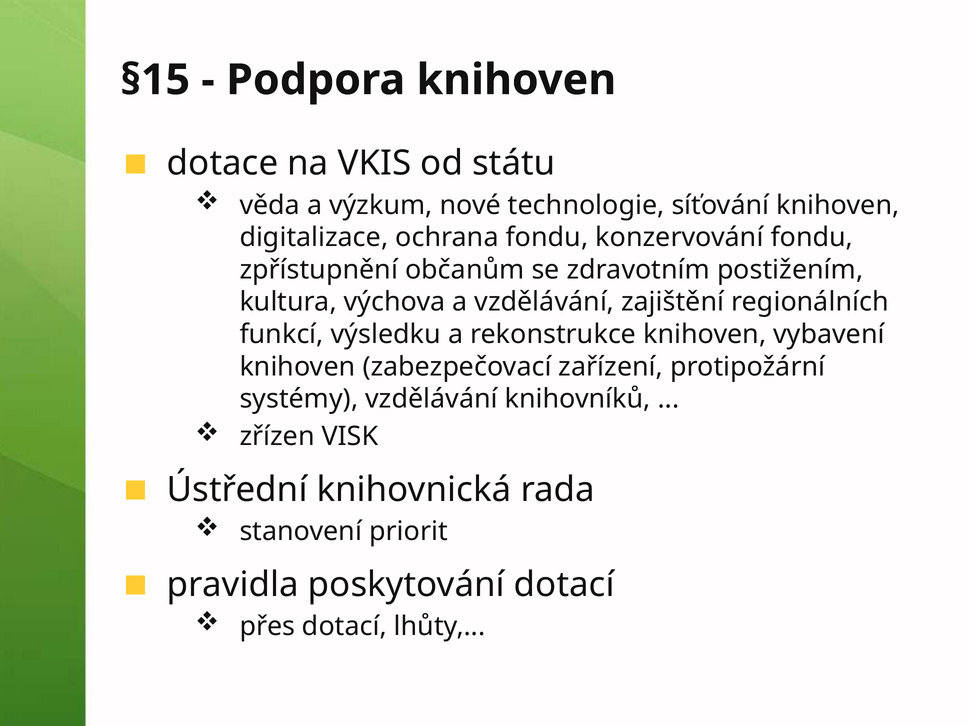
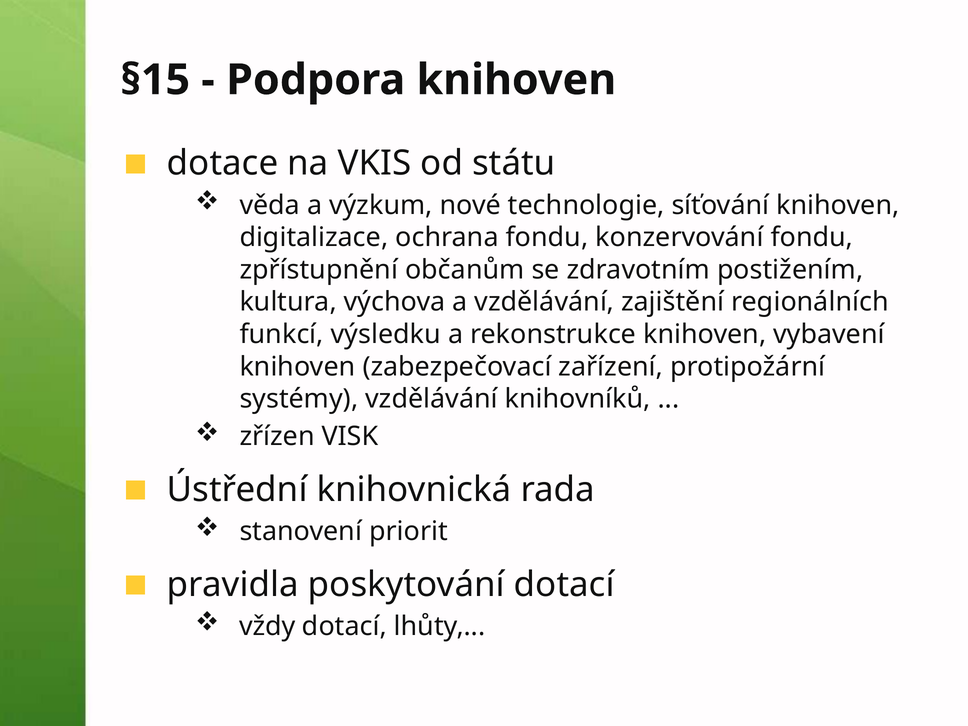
přes: přes -> vždy (267, 626)
